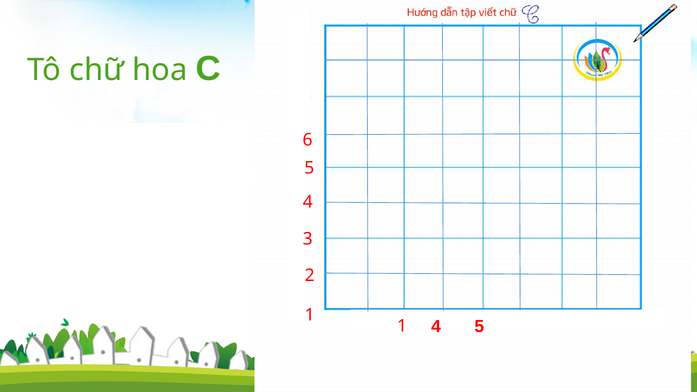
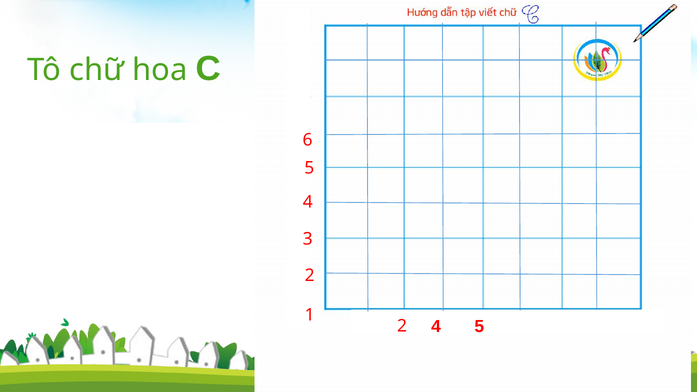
1: 1 -> 2 (402, 326)
